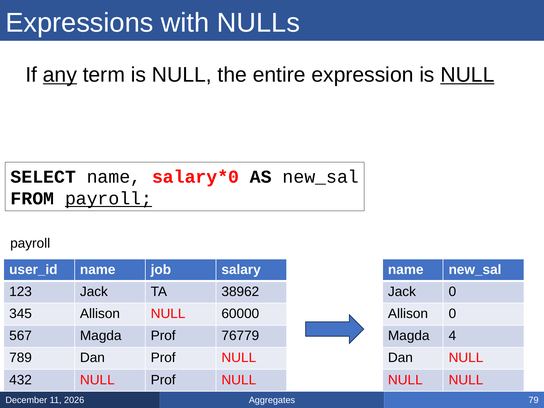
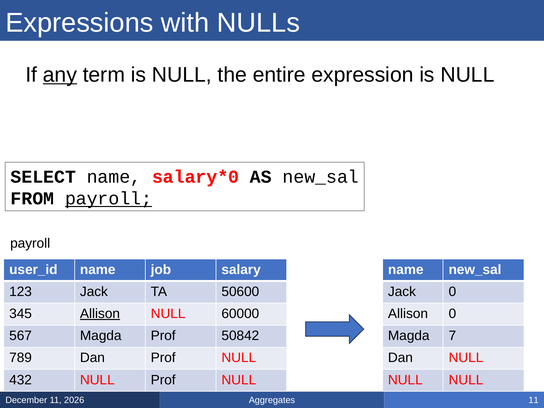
NULL underline: present -> none (467, 75)
38962: 38962 -> 50600 (240, 292)
Allison underline: none -> present (100, 314)
76779: 76779 -> 50842 (240, 336)
4: 4 -> 7 (452, 336)
Aggregates 79: 79 -> 11 (534, 400)
